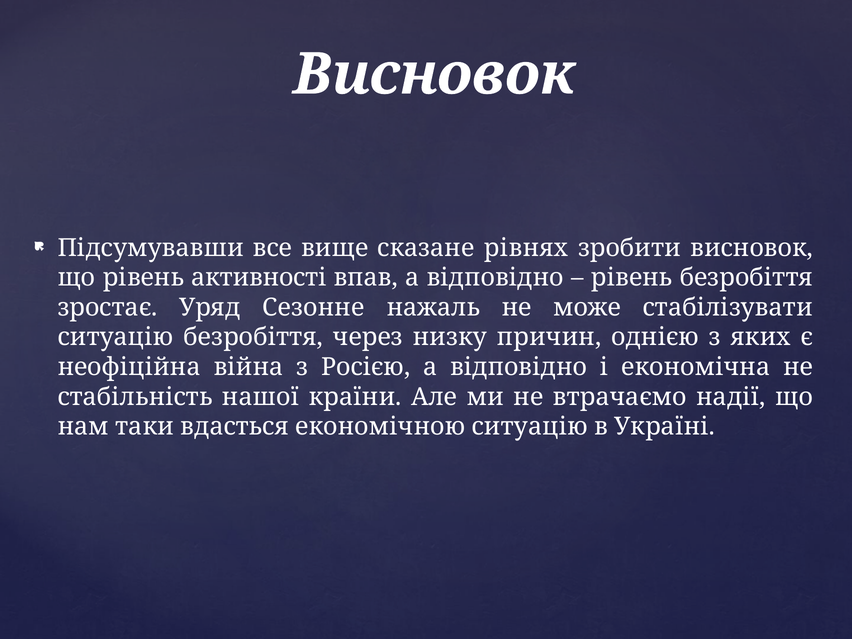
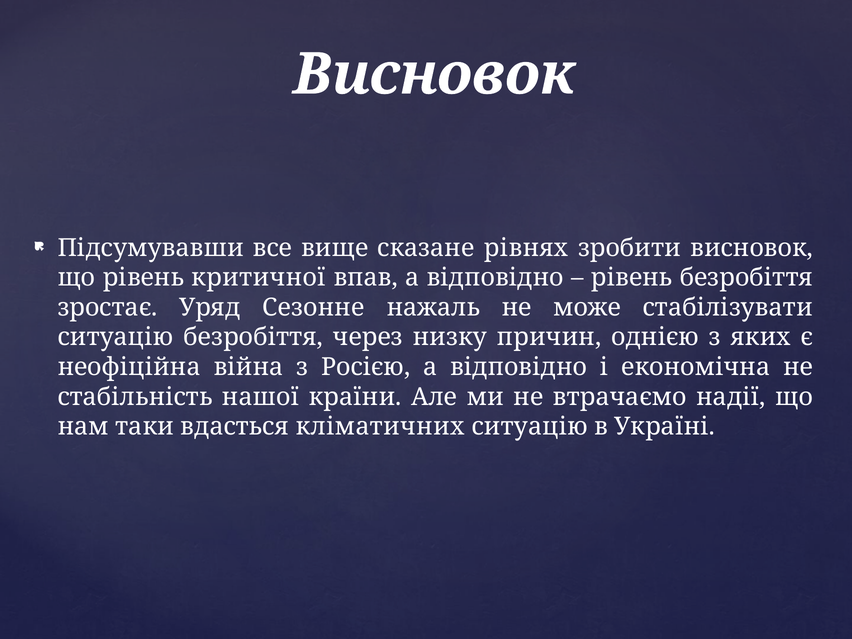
активності: активності -> критичної (259, 278)
економічною: економічною -> кліматичних (380, 427)
